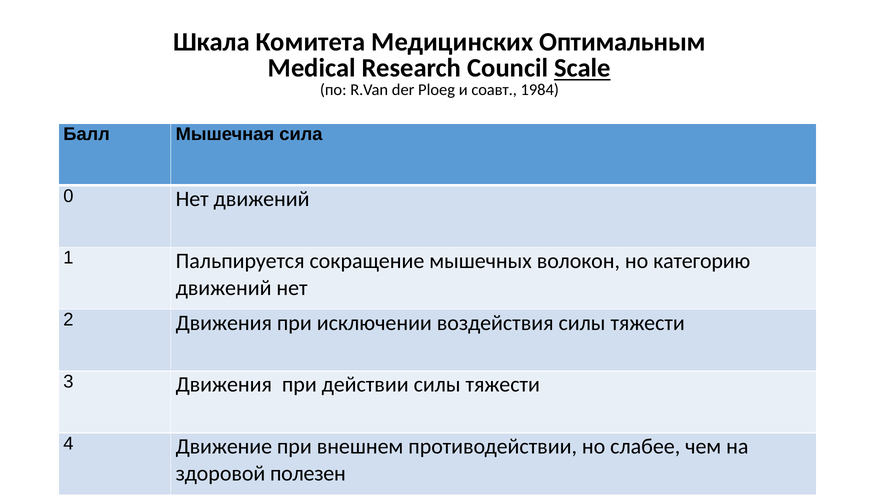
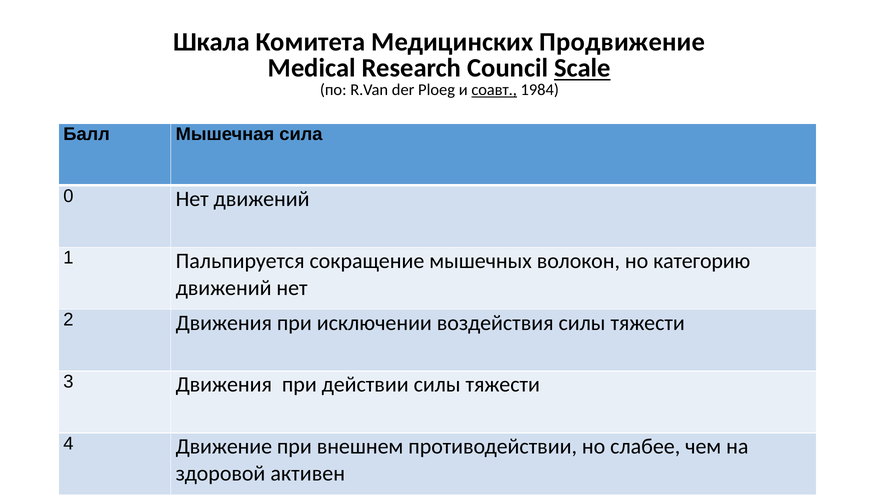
Оптимальным: Оптимальным -> Продвижение (622, 42)
соавт underline: none -> present (494, 90)
полезен: полезен -> активен (308, 473)
